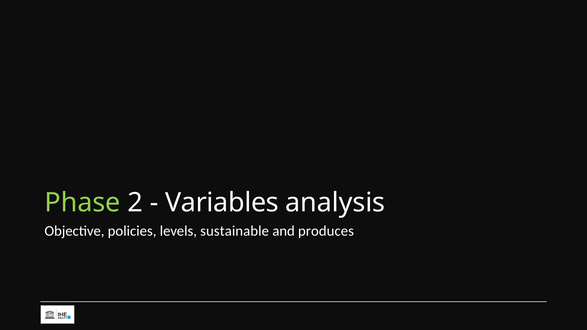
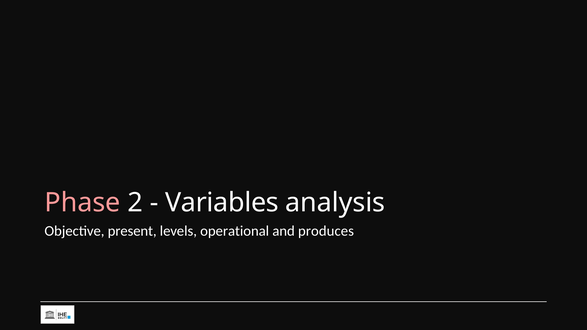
Phase colour: light green -> pink (82, 203)
policies: policies -> present (132, 231)
sustainable: sustainable -> operational (235, 231)
